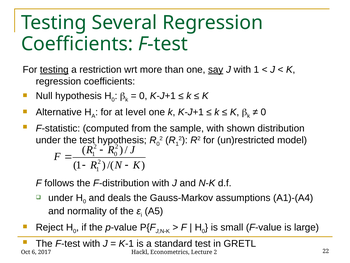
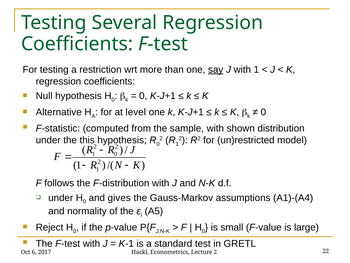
testing underline: present -> none (54, 70)
the test: test -> this (87, 140)
deals: deals -> gives (119, 197)
